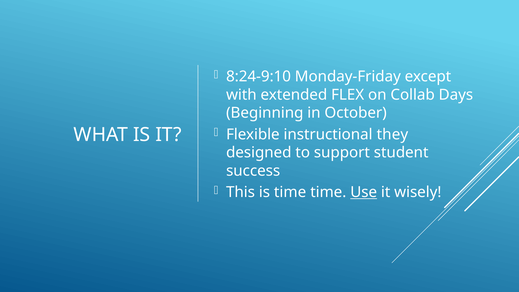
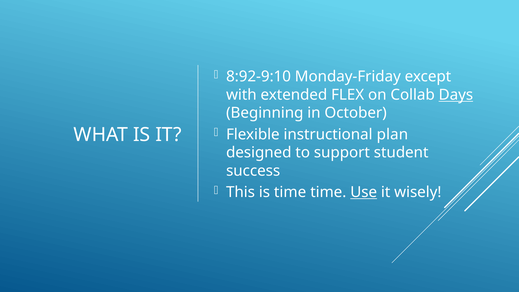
8:24-9:10: 8:24-9:10 -> 8:92-9:10 (259, 77)
Days underline: none -> present (456, 95)
they: they -> plan (392, 134)
